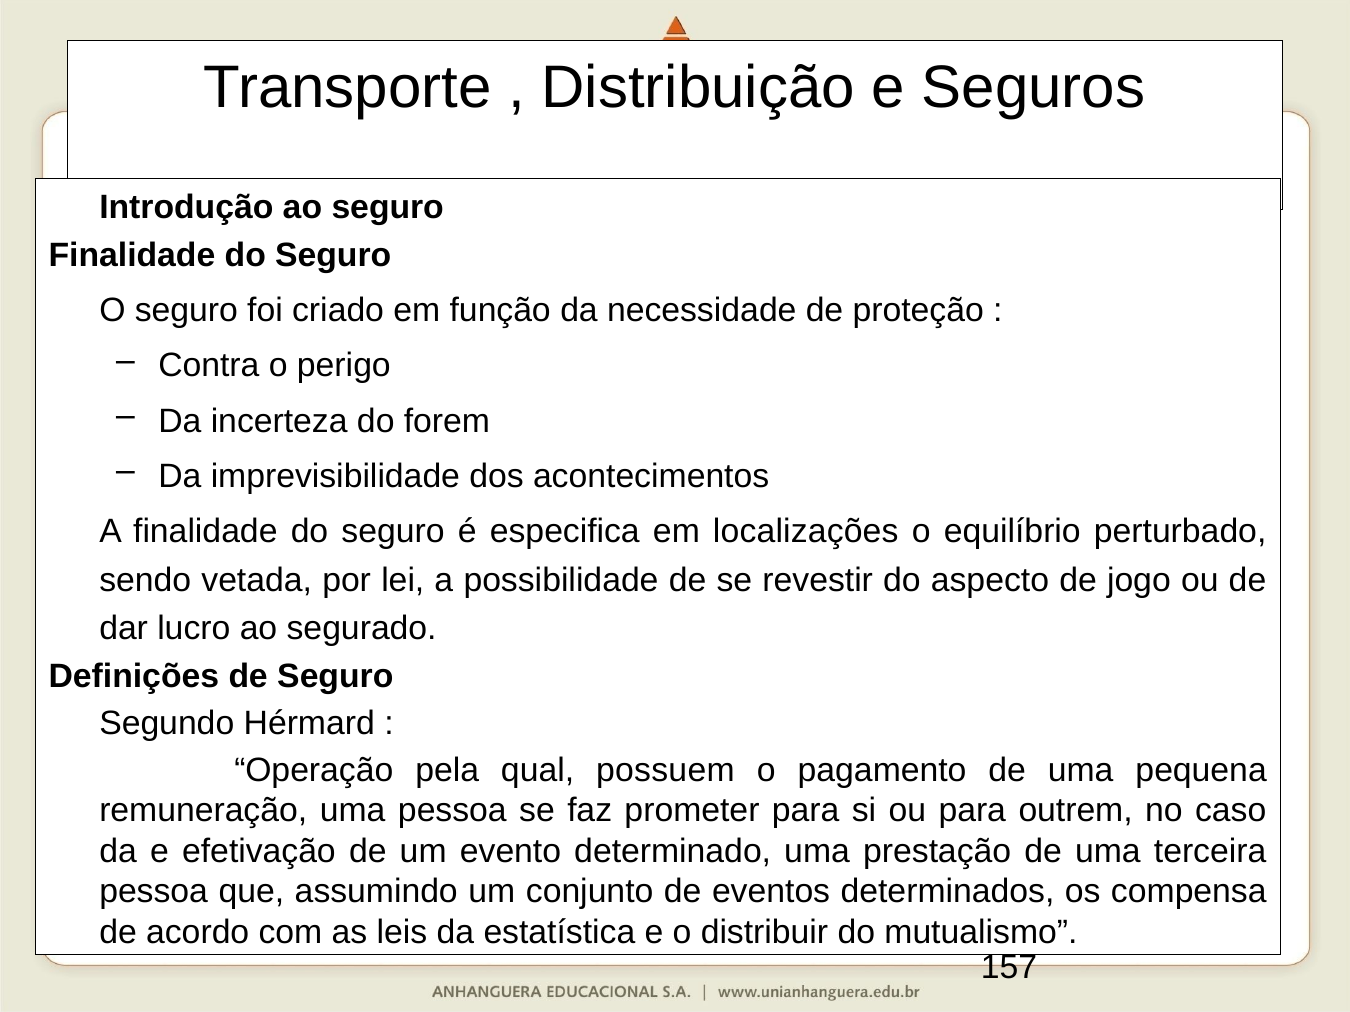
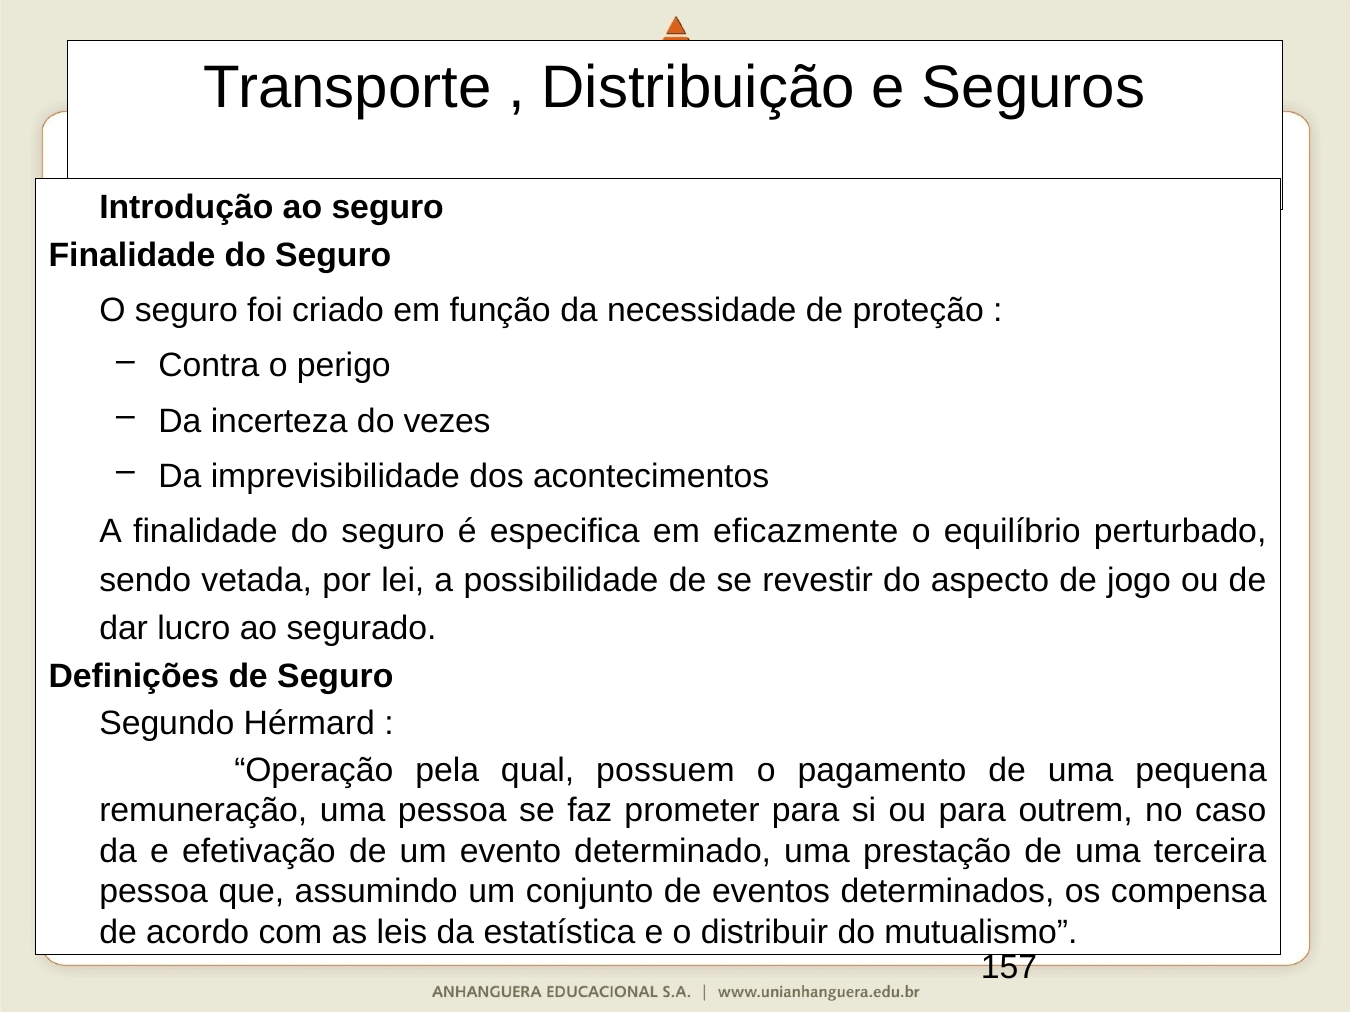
forem: forem -> vezes (447, 421)
localizações: localizações -> eficazmente (806, 532)
